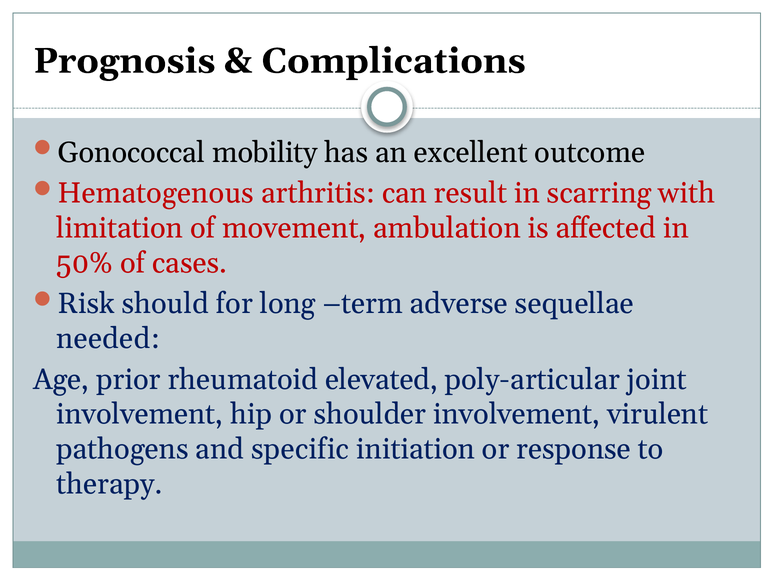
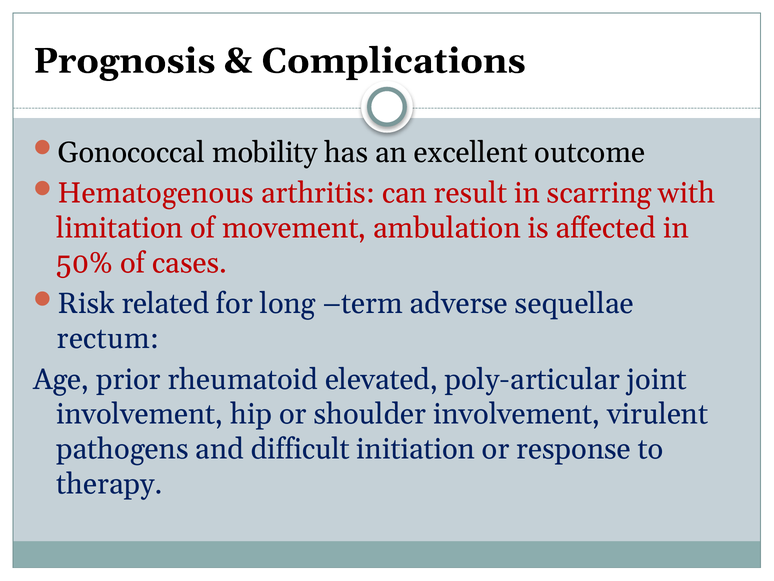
should: should -> related (165, 304)
needed: needed -> rectum (108, 338)
specific: specific -> difficult (300, 449)
